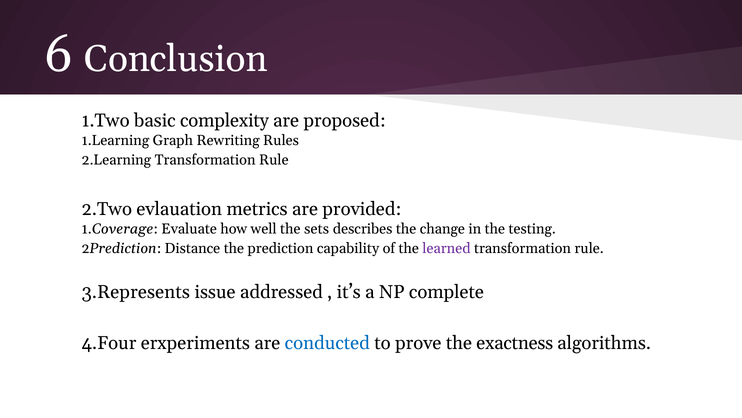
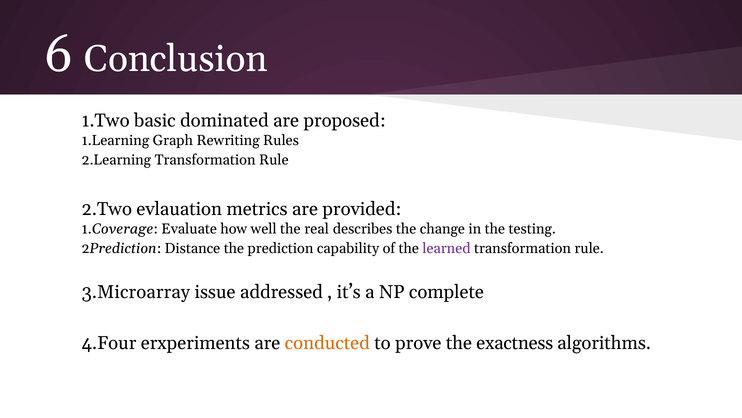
complexity: complexity -> dominated (224, 121)
sets: sets -> real (317, 228)
3.Represents: 3.Represents -> 3.Microarray (136, 292)
conducted colour: blue -> orange (327, 343)
